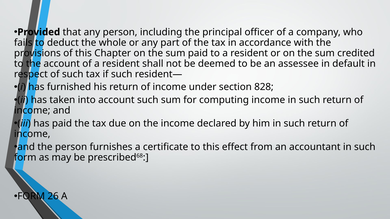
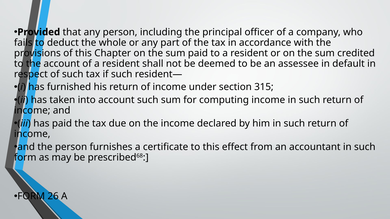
828: 828 -> 315 (264, 87)
